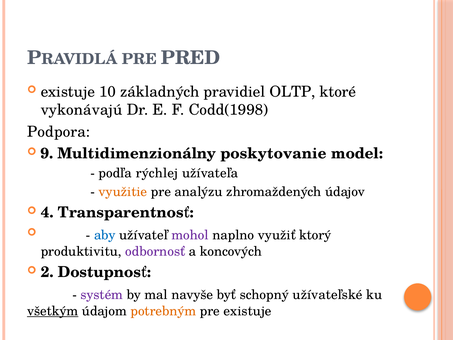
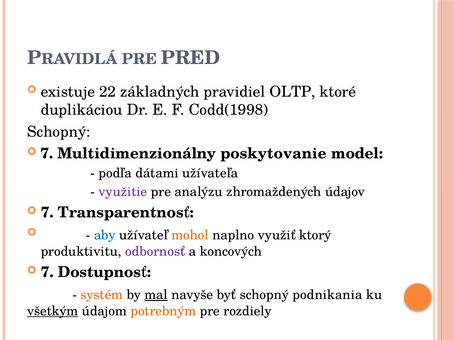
10: 10 -> 22 (108, 92)
vykonávajú: vykonávajú -> duplikáciou (82, 110)
Podpora: Podpora -> Schopný (59, 132)
9: 9 -> 7 (47, 154)
rýchlej: rýchlej -> dátami (157, 173)
využitie colour: orange -> purple (123, 192)
4: 4 -> 7 (47, 212)
mohol colour: purple -> orange (190, 235)
2: 2 -> 7 (47, 272)
systém colour: purple -> orange (102, 295)
mal underline: none -> present (156, 295)
užívateľské: užívateľské -> podnikania (328, 295)
pre existuje: existuje -> rozdiely (248, 311)
